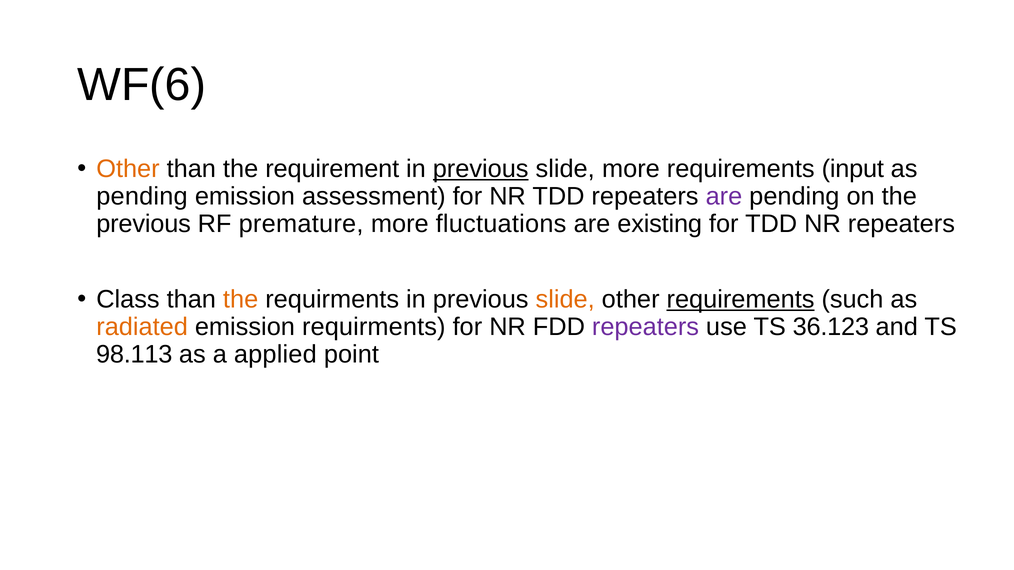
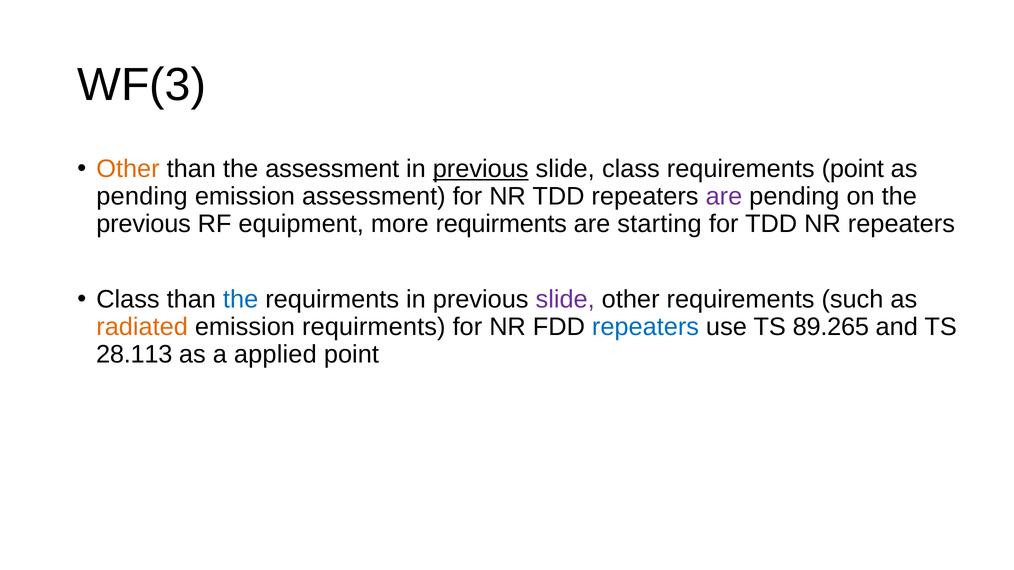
WF(6: WF(6 -> WF(3 (142, 85)
the requirement: requirement -> assessment (332, 169)
slide more: more -> class (631, 169)
requirements input: input -> point (853, 169)
premature: premature -> equipment (301, 224)
more fluctuations: fluctuations -> requirments (501, 224)
existing: existing -> starting (660, 224)
the colour: orange -> blue (241, 300)
slide colour: orange -> purple (565, 300)
requirements underline: present -> none (741, 300)
repeaters colour: purple -> blue (645, 327)
36.123: 36.123 -> 89.265 (831, 327)
98.113: 98.113 -> 28.113 (134, 355)
